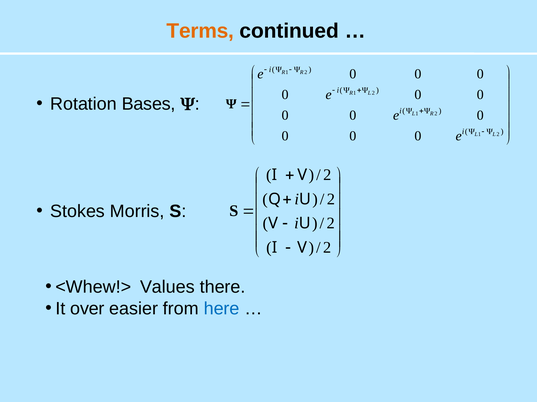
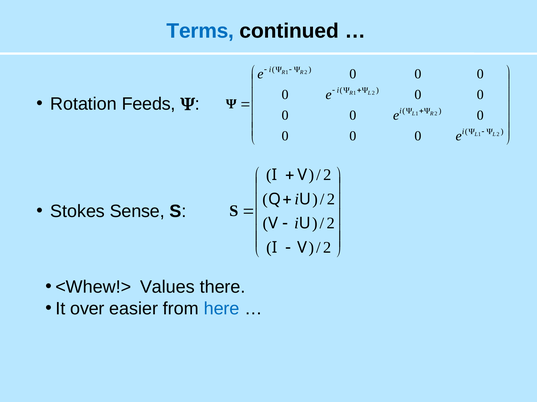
Terms colour: orange -> blue (200, 31)
Bases: Bases -> Feeds (149, 104)
Morris: Morris -> Sense (137, 212)
